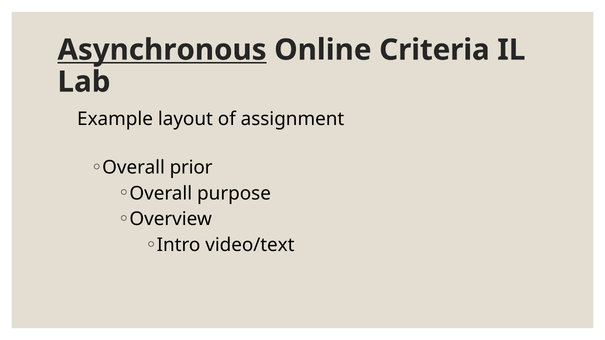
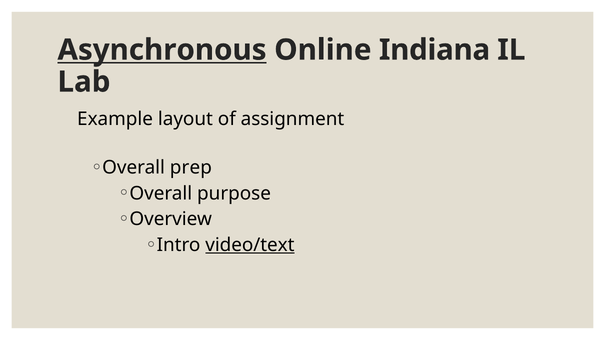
Criteria: Criteria -> Indiana (435, 50)
prior: prior -> prep (191, 168)
video/text underline: none -> present (250, 245)
